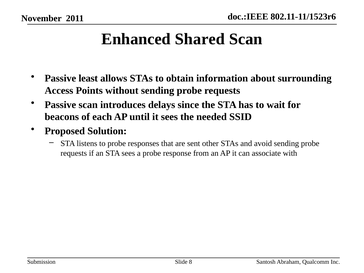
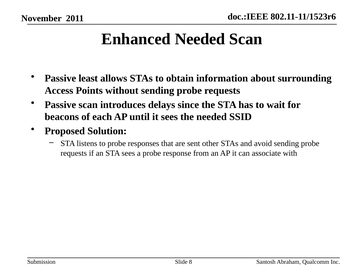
Enhanced Shared: Shared -> Needed (200, 39)
